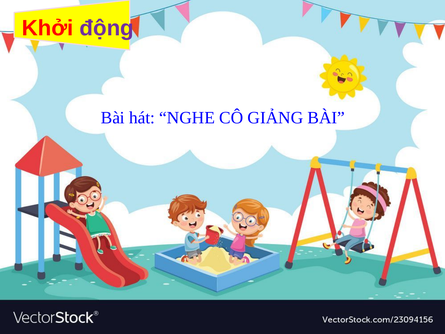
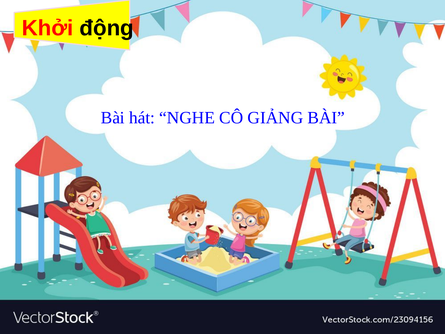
động colour: purple -> black (107, 28)
